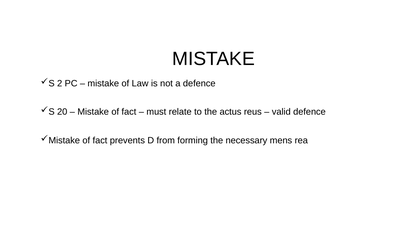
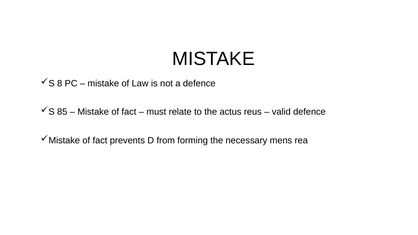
2: 2 -> 8 (60, 83)
20: 20 -> 85 (62, 112)
